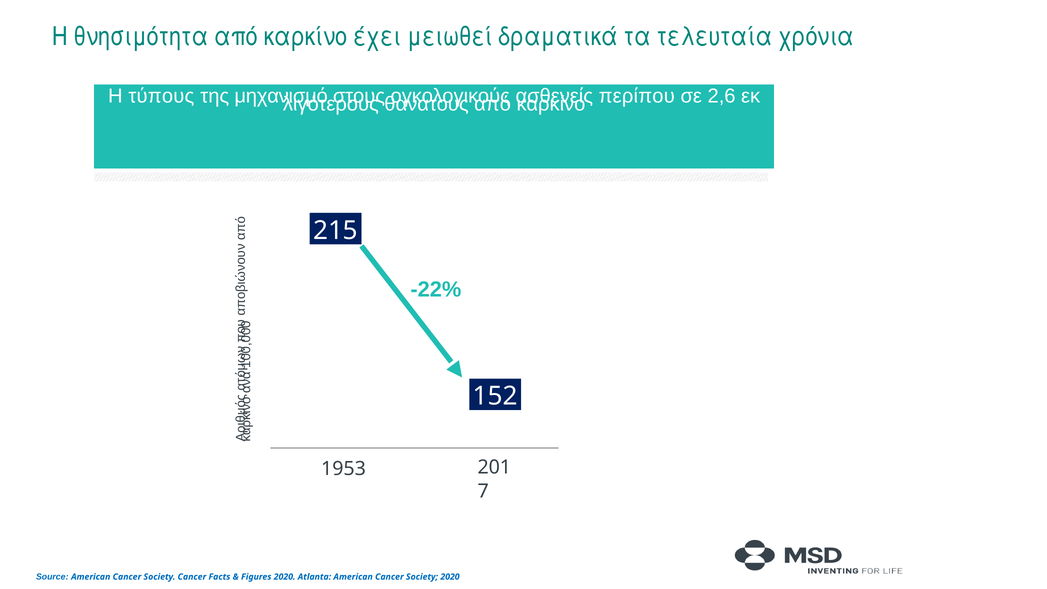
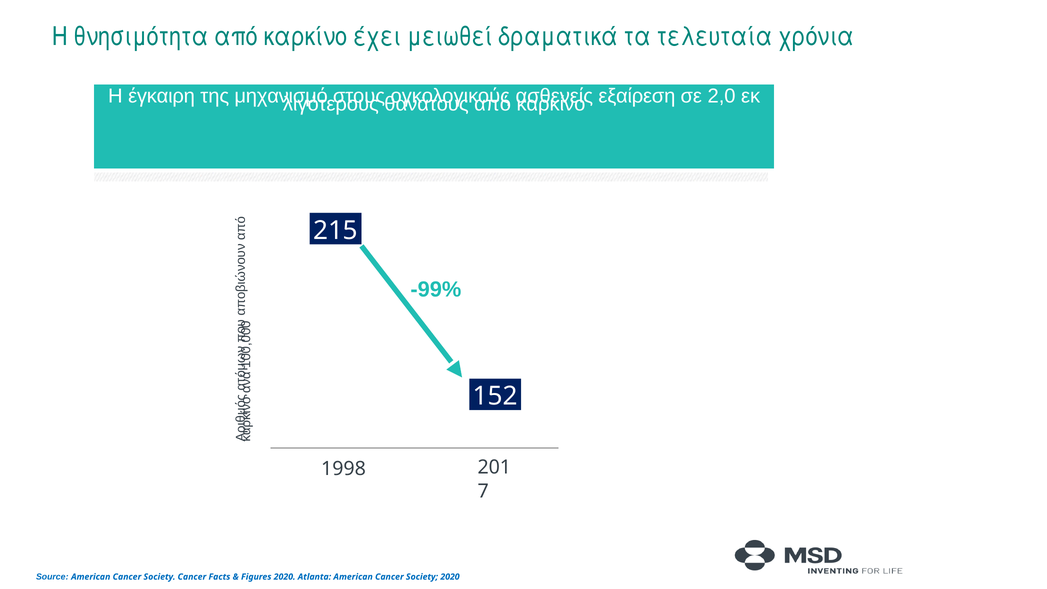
τύπους: τύπους -> έγκαιρη (162, 96)
περίπου: περίπου -> εξαίρεση (637, 96)
2,6: 2,6 -> 2,0 (722, 96)
-22%: -22% -> -99% (436, 289)
1953: 1953 -> 1998 (344, 469)
